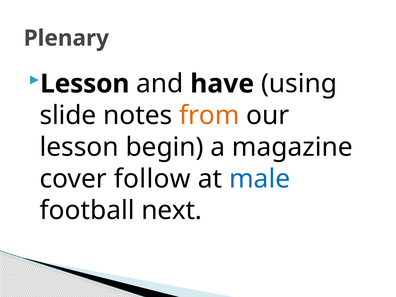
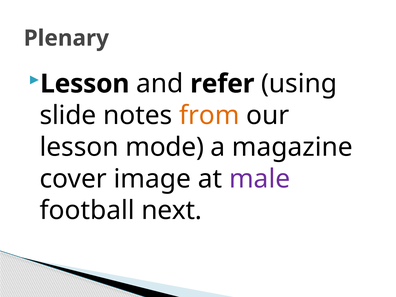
have: have -> refer (222, 84)
begin: begin -> mode (165, 147)
follow: follow -> image (152, 179)
male colour: blue -> purple (260, 179)
